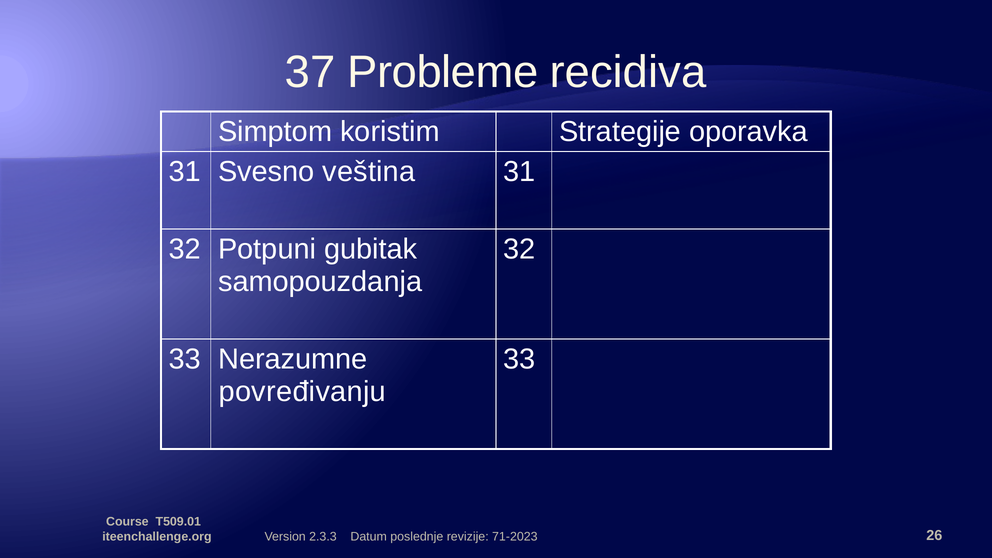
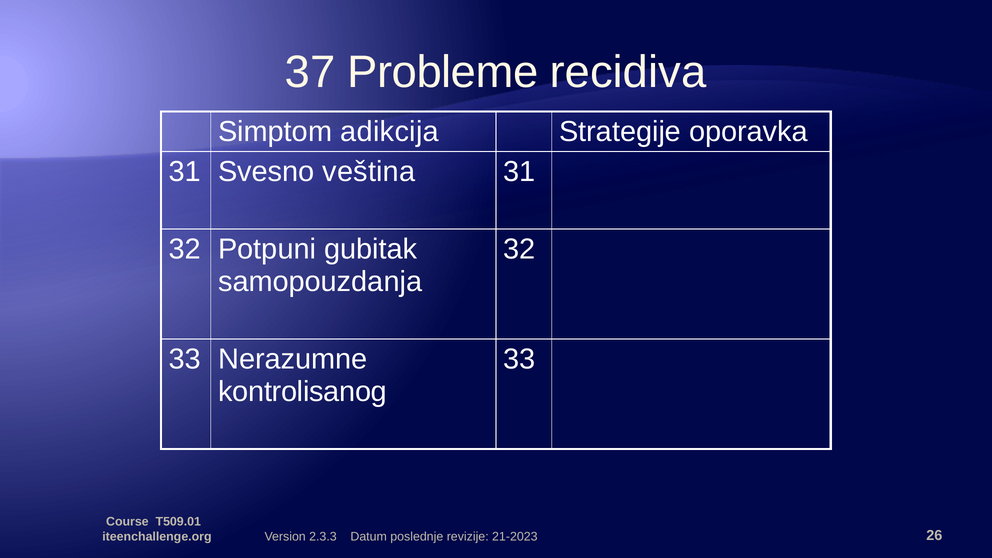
koristim: koristim -> adikcija (390, 132)
povređivanju: povređivanju -> kontrolisanog (303, 392)
71-2023: 71-2023 -> 21-2023 (515, 537)
